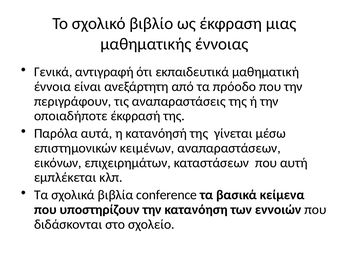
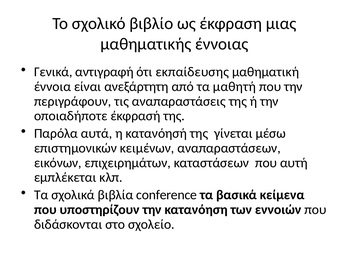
εκπαιδευτικά: εκπαιδευτικά -> εκπαίδευσης (192, 72)
πρόοδο: πρόοδο -> μαθητή (234, 87)
